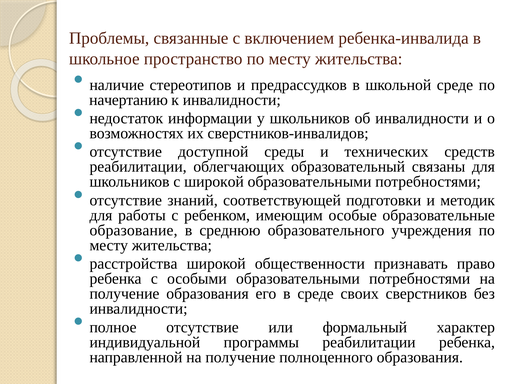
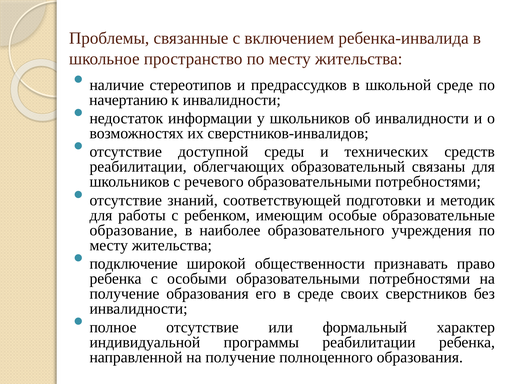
с широкой: широкой -> речевого (214, 182)
среднюю: среднюю -> наиболее (230, 230)
расстройства: расстройства -> подключение (134, 264)
